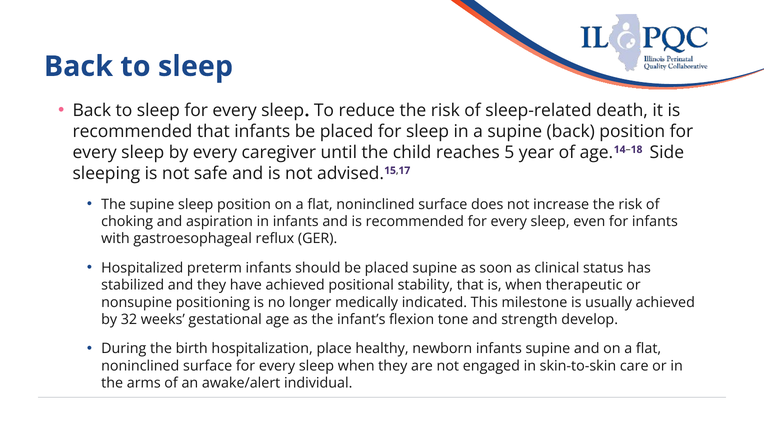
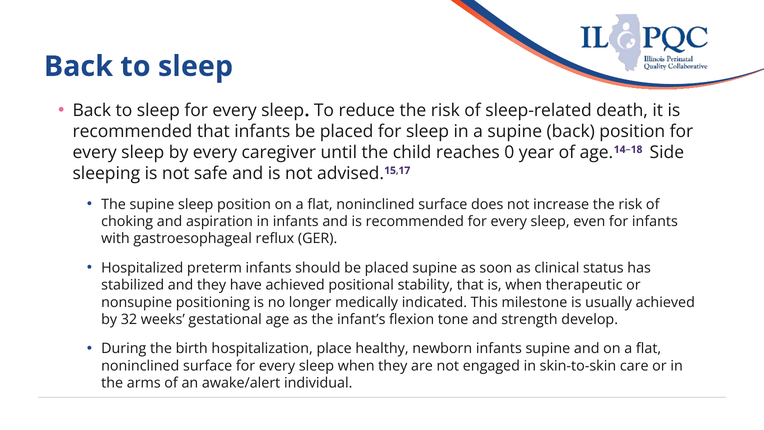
5: 5 -> 0 (509, 152)
